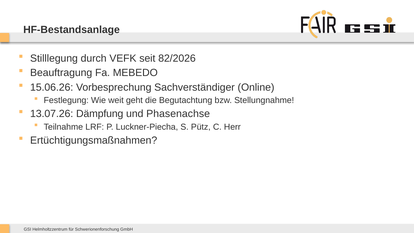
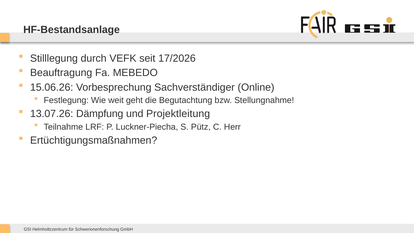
82/2026: 82/2026 -> 17/2026 (177, 58)
Phasenachse: Phasenachse -> Projektleitung (178, 114)
